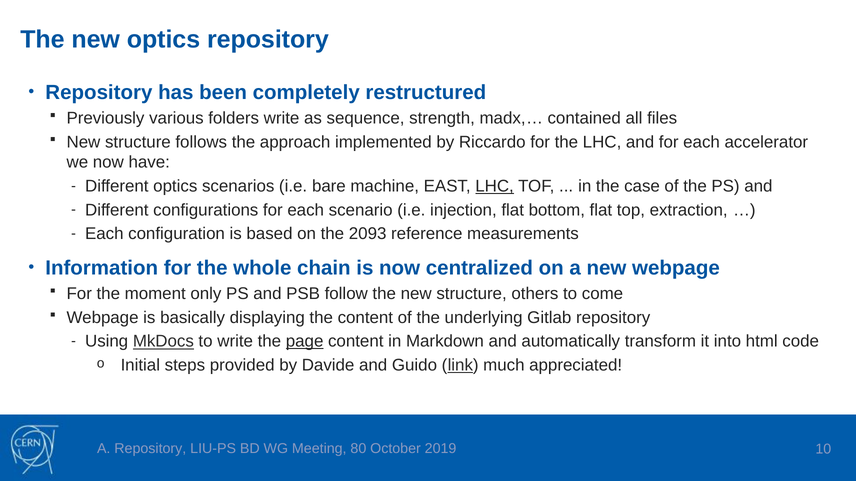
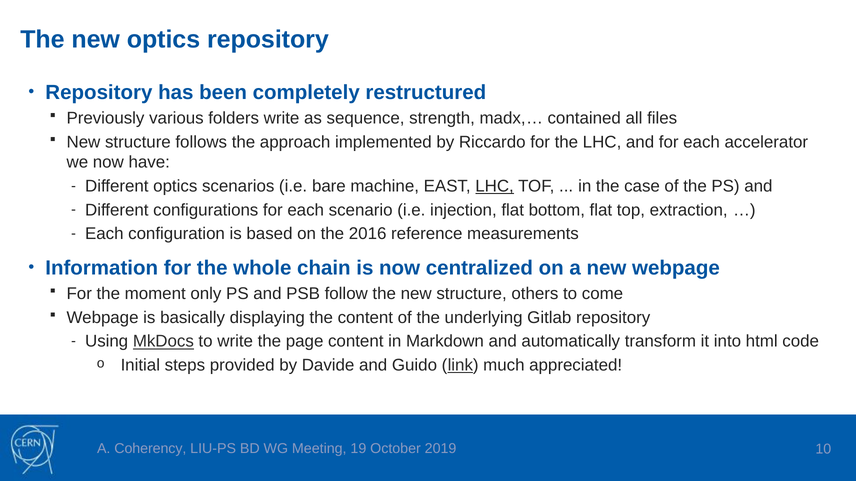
2093: 2093 -> 2016 (368, 234)
page underline: present -> none (305, 342)
A Repository: Repository -> Coherency (150, 449)
80: 80 -> 19 (358, 449)
